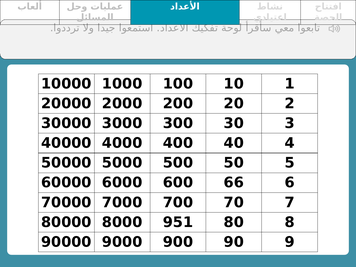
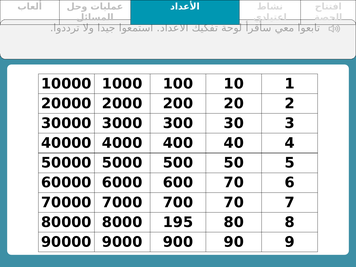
600 66: 66 -> 70 (234, 183)
951: 951 -> 195 (178, 222)
